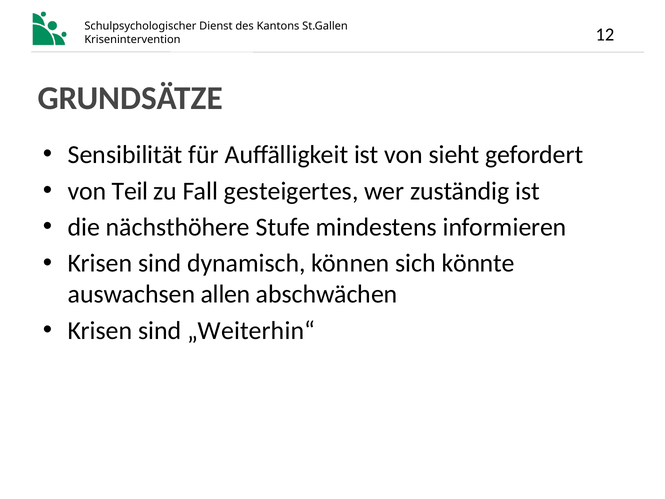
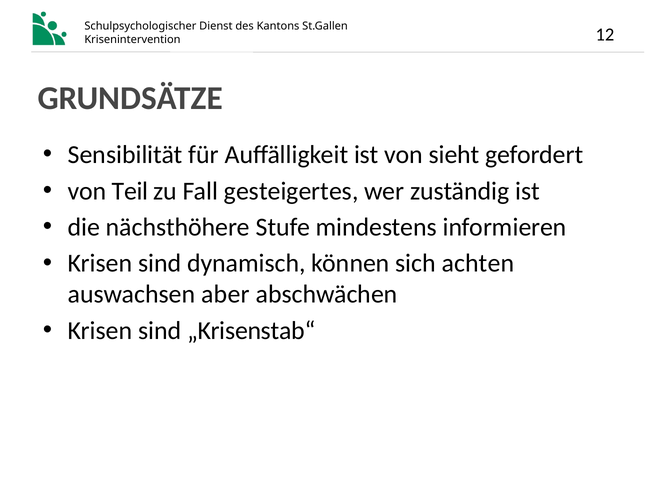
könnte: könnte -> achten (478, 263)
allen: allen -> aber (225, 294)
„Weiterhin“: „Weiterhin“ -> „Krisenstab“ (251, 330)
